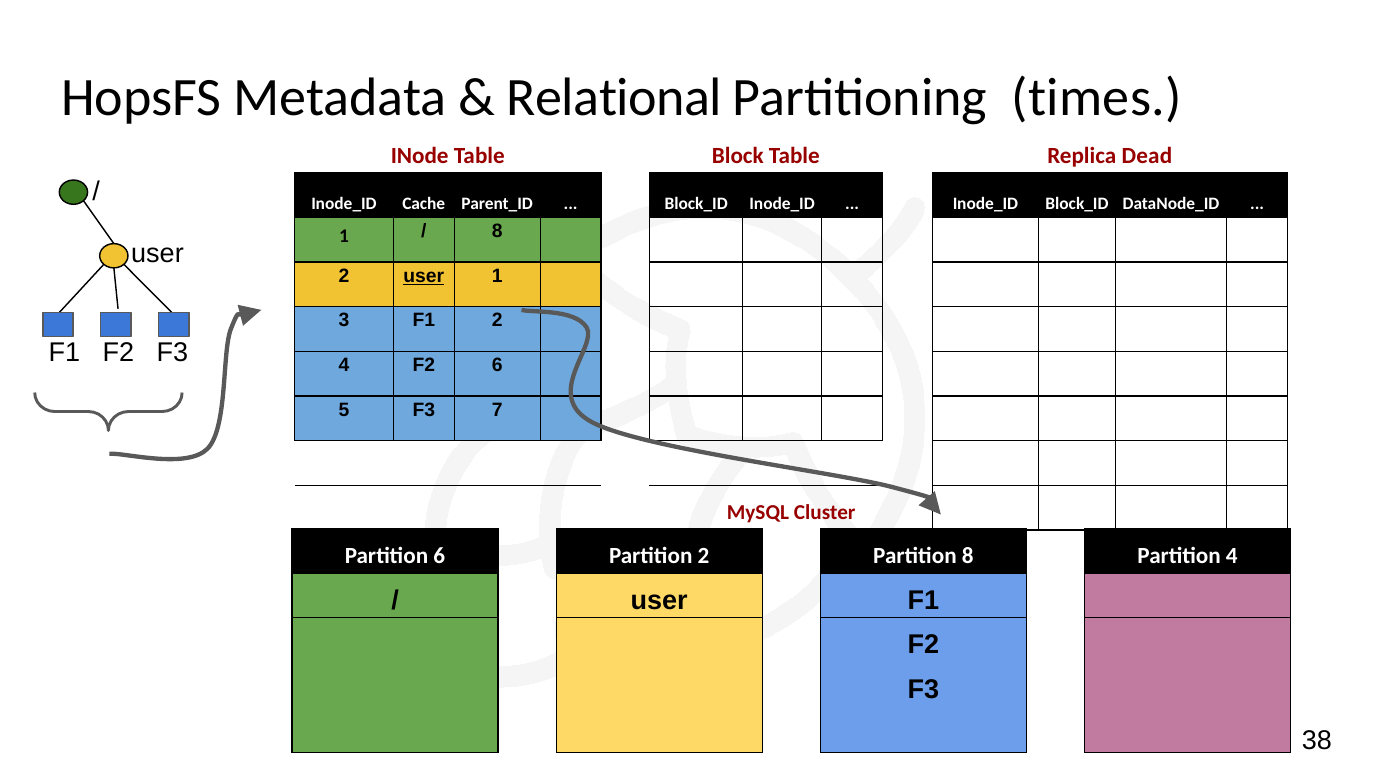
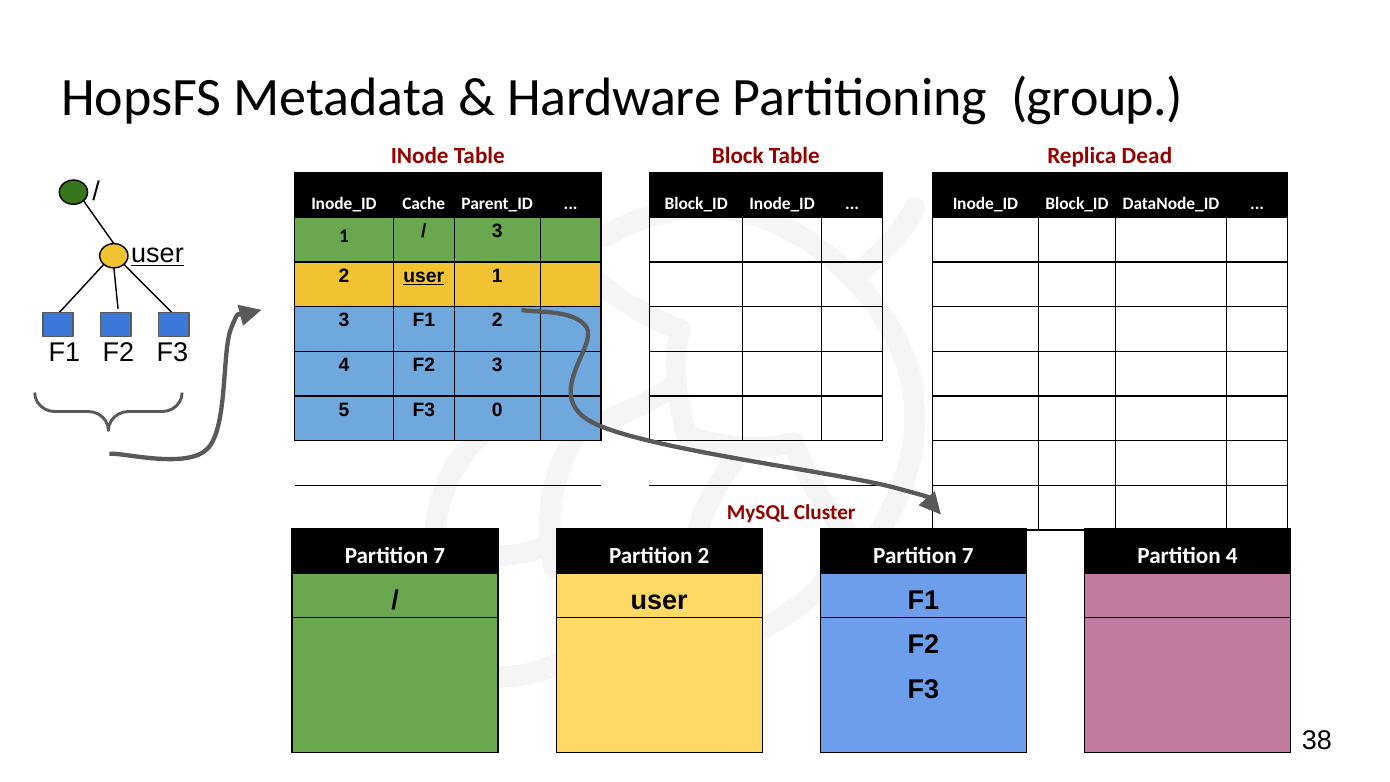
Relational: Relational -> Hardware (614, 97)
times: times -> group (1097, 97)
8: 8 -> 3 (497, 231)
user underline: none -> present (157, 254)
F2 6: 6 -> 3 (497, 365)
7: 7 -> 0 (497, 410)
6: 6 -> 7 (439, 556)
2 Partition 8: 8 -> 7 (968, 556)
